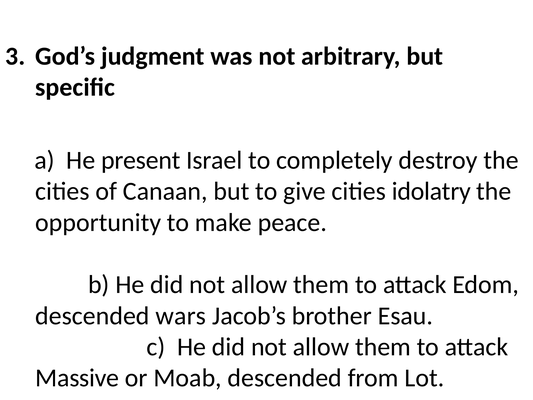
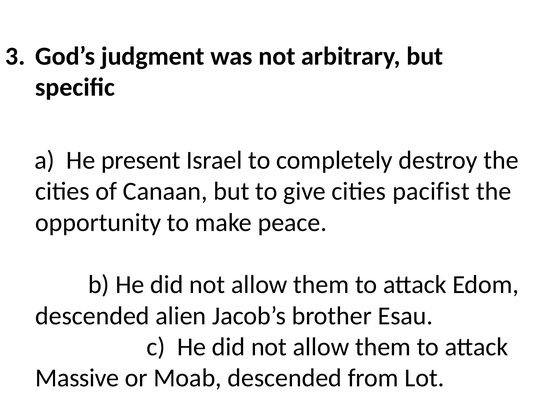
idolatry: idolatry -> pacifist (431, 191)
wars: wars -> alien (181, 316)
